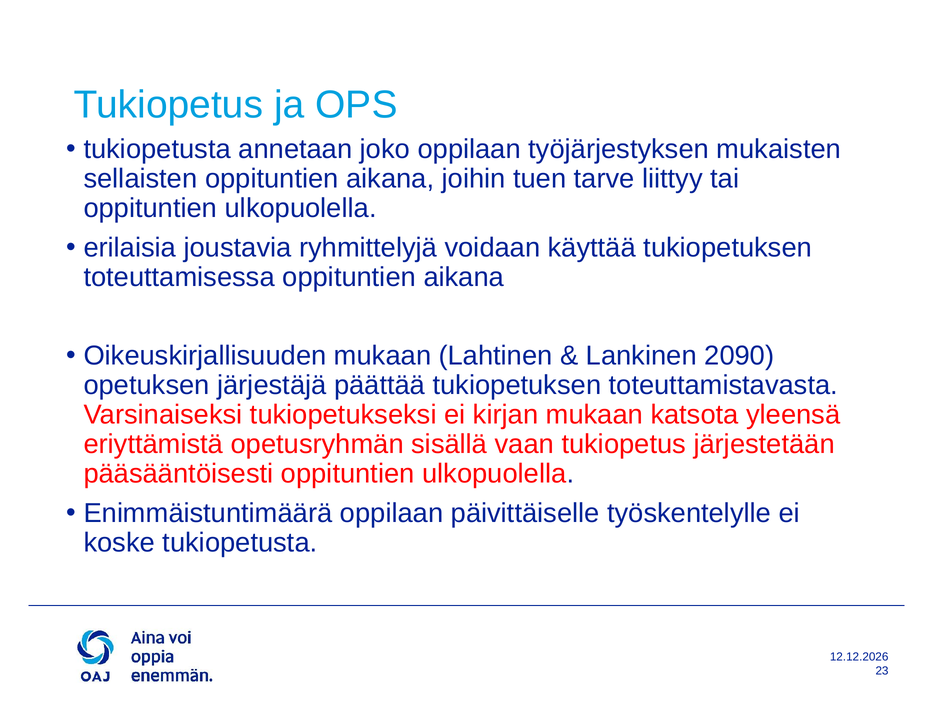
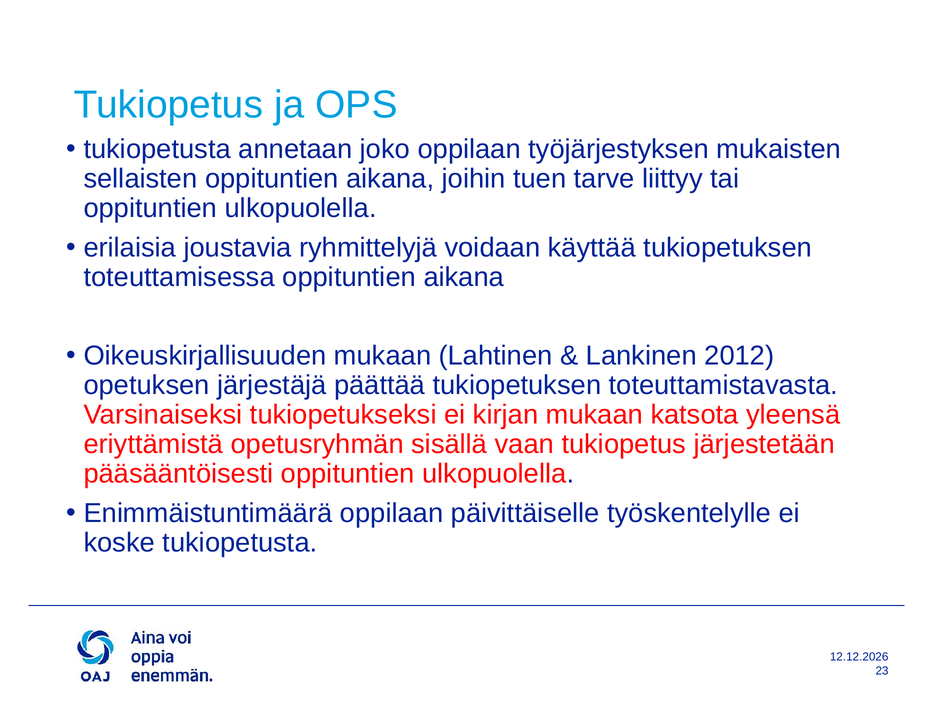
2090: 2090 -> 2012 (739, 356)
